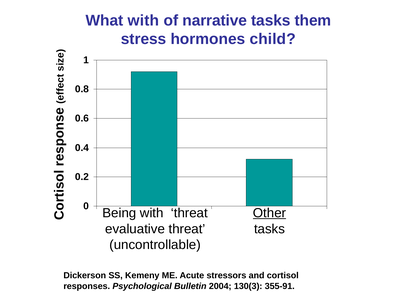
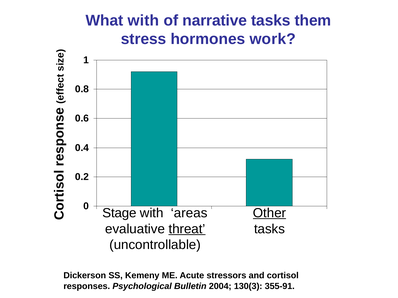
child: child -> work (273, 39)
Being: Being -> Stage (119, 213)
with threat: threat -> areas (189, 213)
threat underline: none -> present (187, 229)
